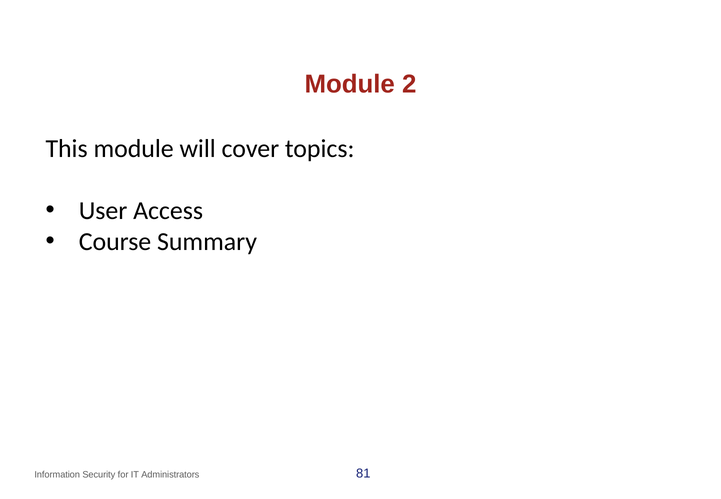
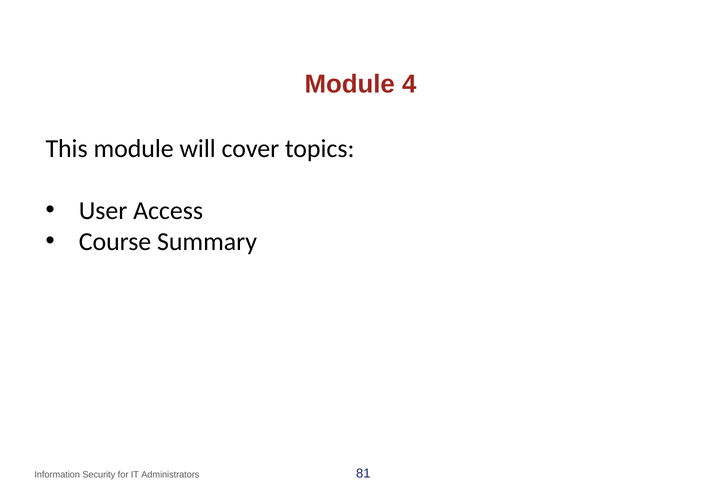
2: 2 -> 4 (409, 84)
